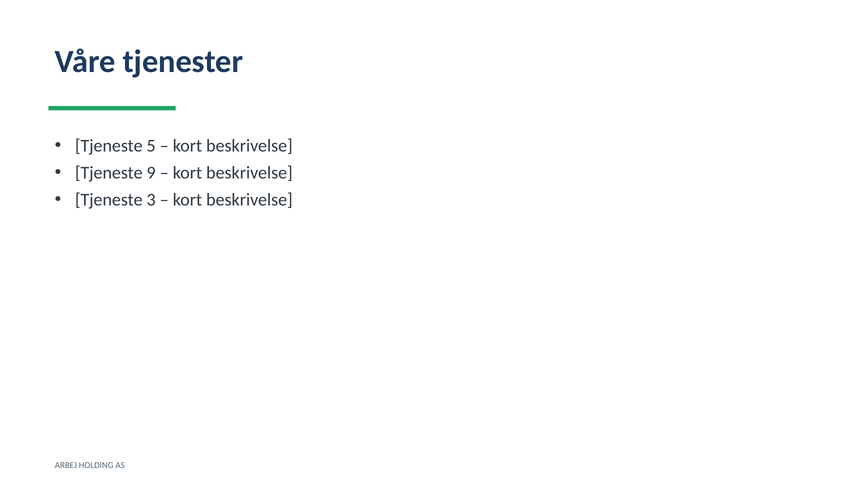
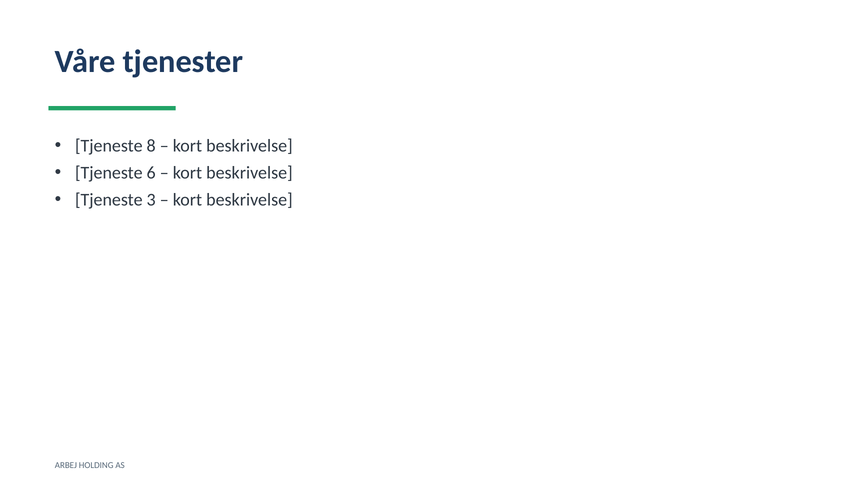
5: 5 -> 8 (151, 146)
9: 9 -> 6 (151, 173)
